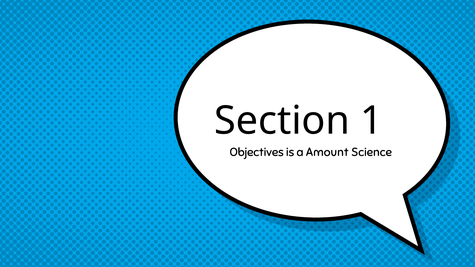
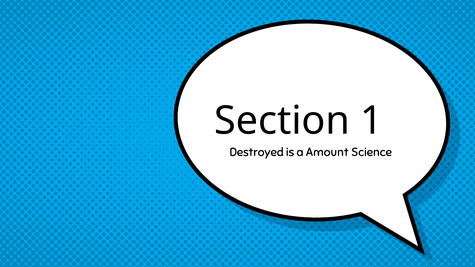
Objectives: Objectives -> Destroyed (257, 152)
